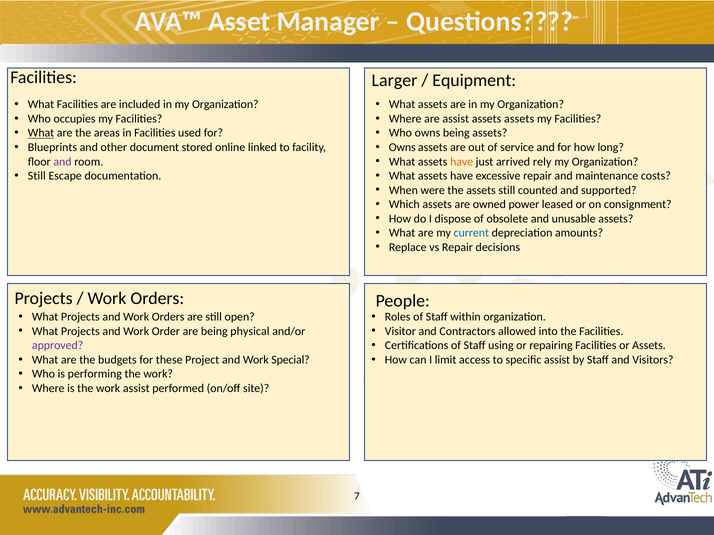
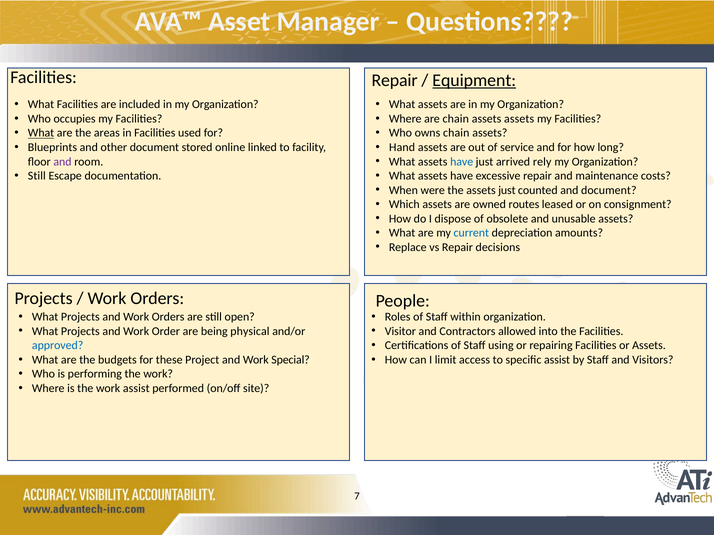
Facilities Larger: Larger -> Repair (395, 80)
Equipment underline: none -> present (474, 80)
are assist: assist -> chain (456, 119)
owns being: being -> chain (456, 133)
Owns: Owns -> Hand (402, 147)
have colour: orange -> blue (462, 162)
assets still: still -> just (507, 190)
and supported: supported -> document (609, 190)
power: power -> routes (524, 205)
approved colour: purple -> blue (58, 346)
